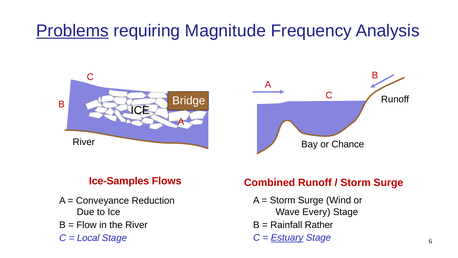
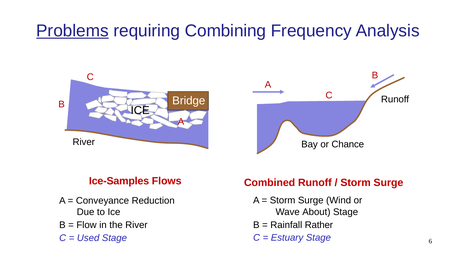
Magnitude: Magnitude -> Combining (226, 31)
Every: Every -> About (316, 212)
Estuary underline: present -> none (287, 237)
Local: Local -> Used (88, 238)
